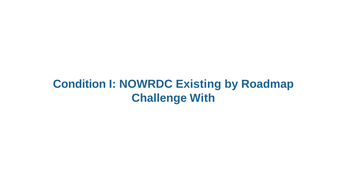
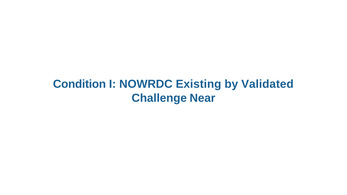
Roadmap: Roadmap -> Validated (267, 84)
With: With -> Near (202, 98)
